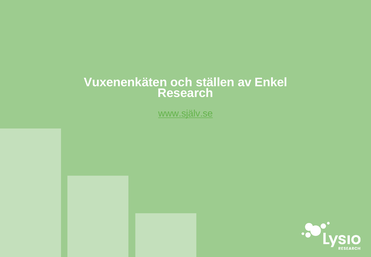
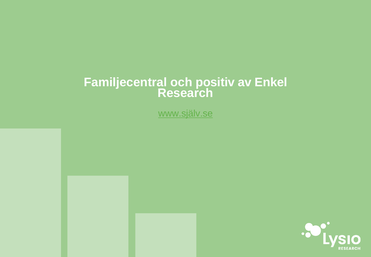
Vuxenenkäten: Vuxenenkäten -> Familjecentral (125, 82)
ställen: ställen -> positiv (215, 82)
